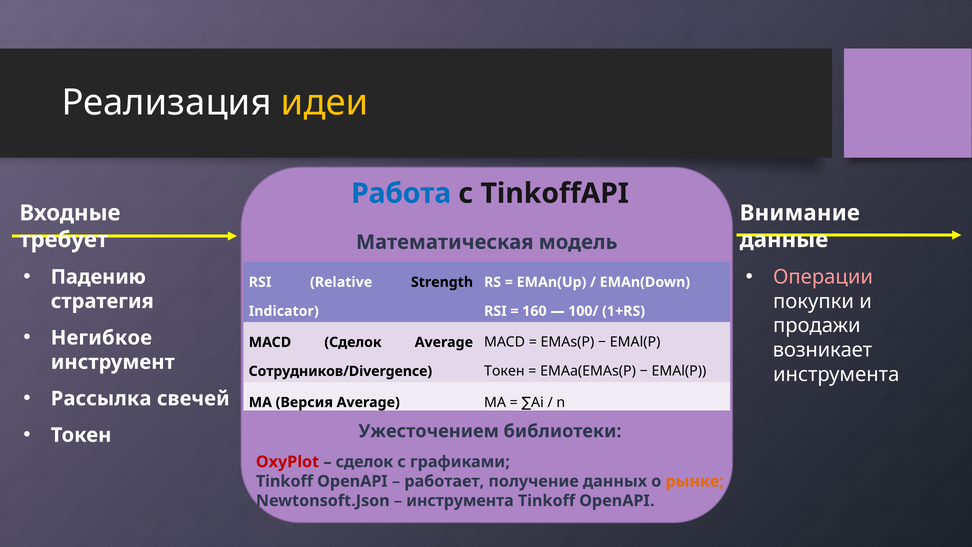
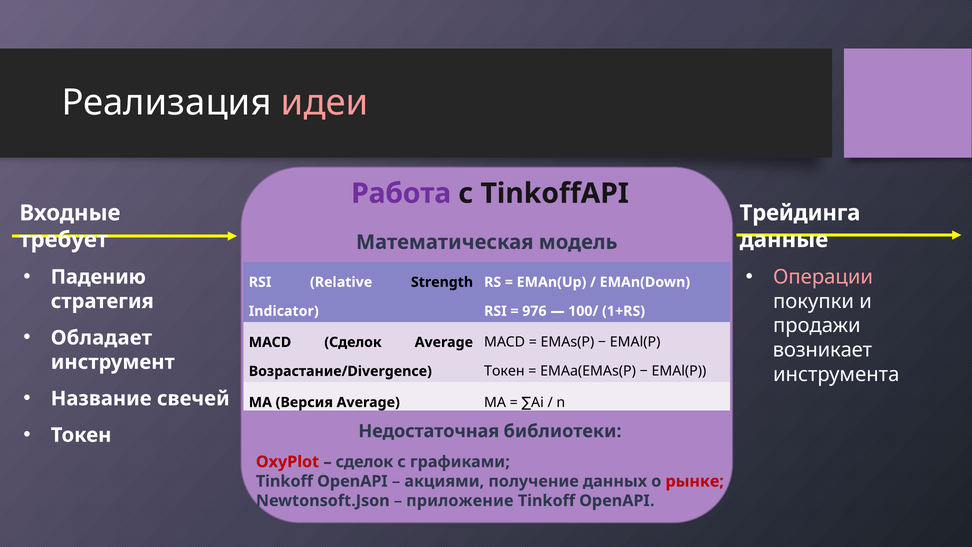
идеи colour: yellow -> pink (325, 103)
Работа colour: blue -> purple (401, 193)
Внимание: Внимание -> Трейдинга (800, 213)
160: 160 -> 976 (534, 311)
Негибкое: Негибкое -> Обладает (101, 338)
Сотрудников/Divergence: Сотрудников/Divergence -> Возрастание/Divergence (340, 371)
Рассылка: Рассылка -> Название (101, 398)
Ужесточением: Ужесточением -> Недостаточная (429, 431)
работает: работает -> акциями (444, 481)
рынке colour: orange -> red (695, 481)
инструмента: инструмента -> приложение (460, 501)
